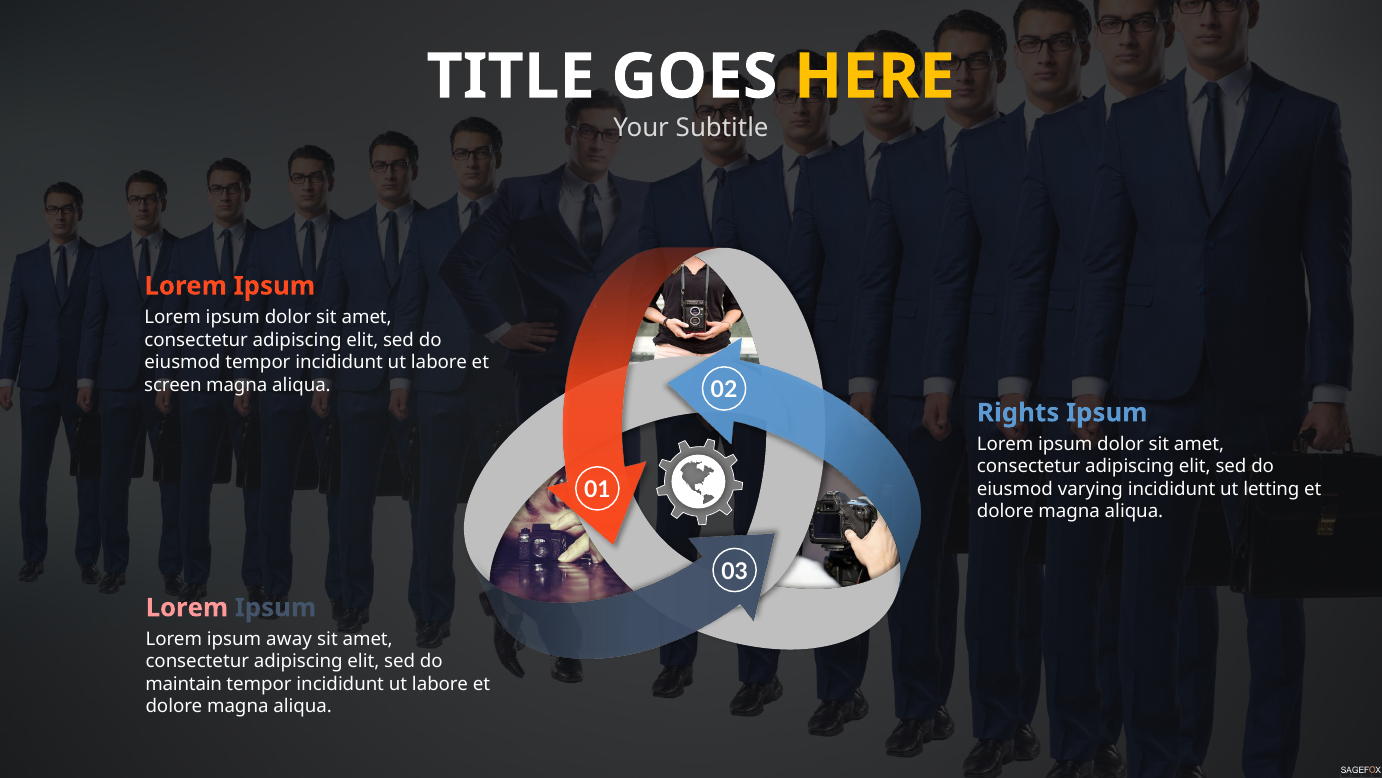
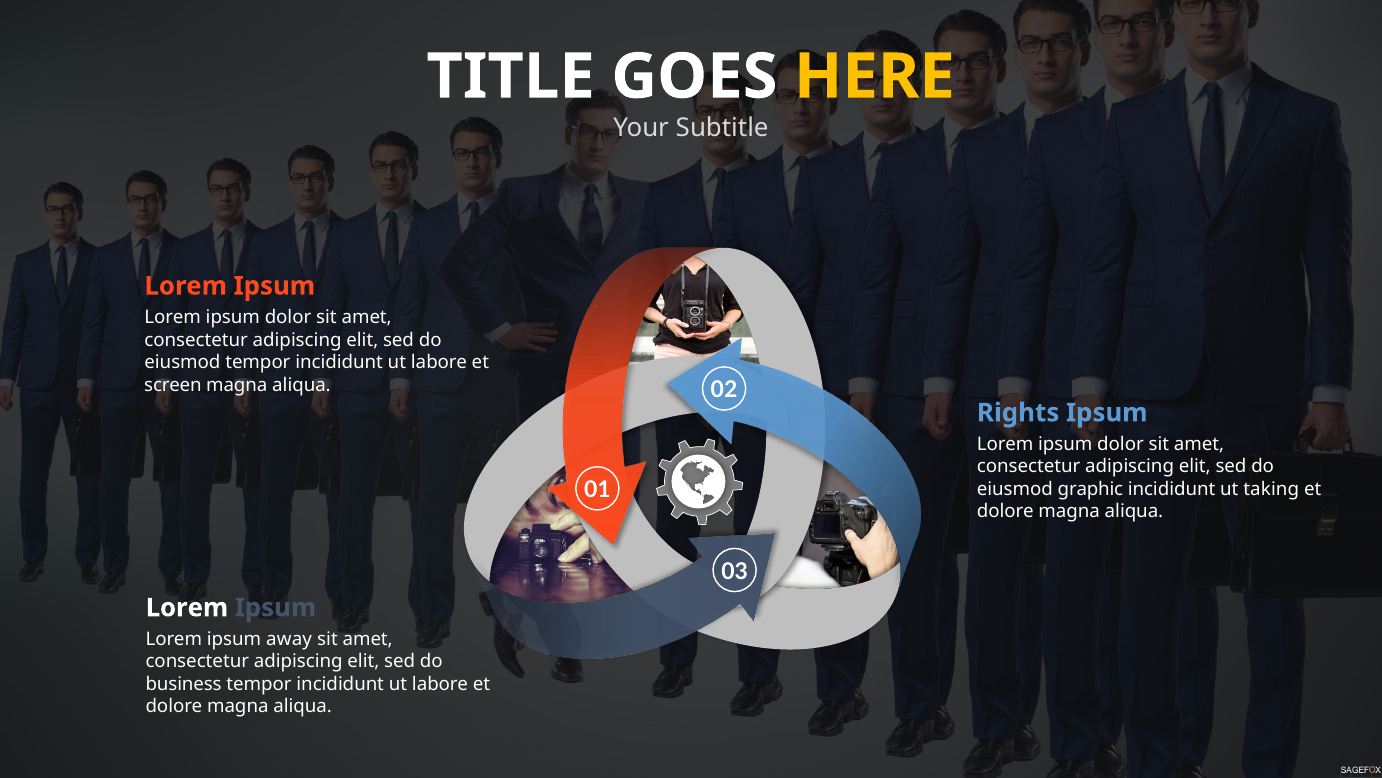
varying: varying -> graphic (1090, 489)
letting: letting -> taking (1271, 489)
Lorem colour: pink -> white (187, 607)
maintain: maintain -> business (184, 684)
